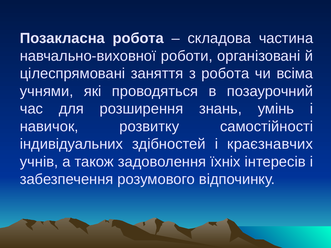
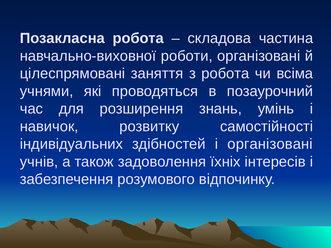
і краєзнавчих: краєзнавчих -> організовані (270, 144)
